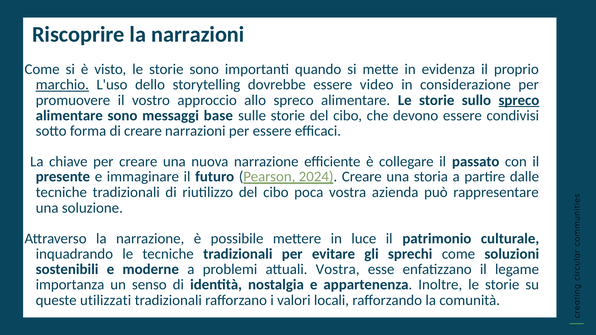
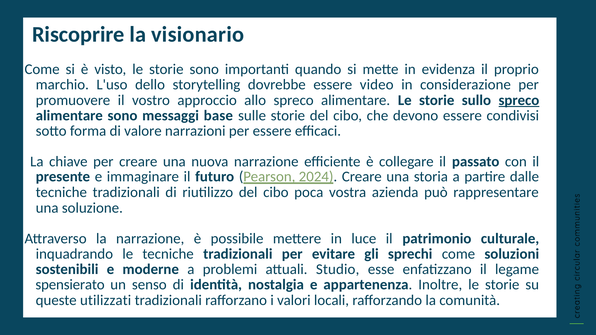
la narrazioni: narrazioni -> visionario (198, 34)
marchio underline: present -> none (62, 85)
di creare: creare -> valore (143, 131)
attuali Vostra: Vostra -> Studio (338, 270)
importanza: importanza -> spensierato (70, 285)
